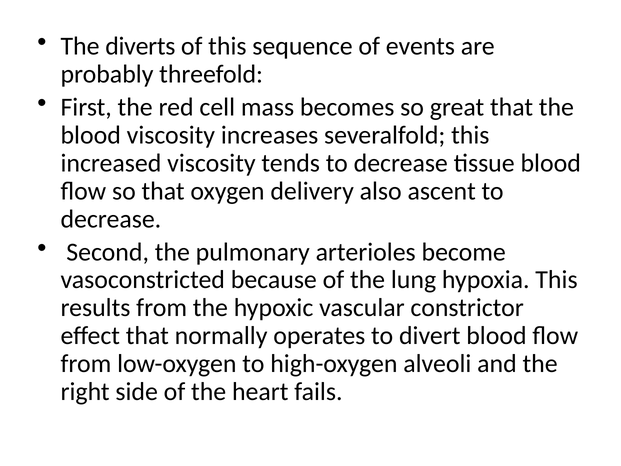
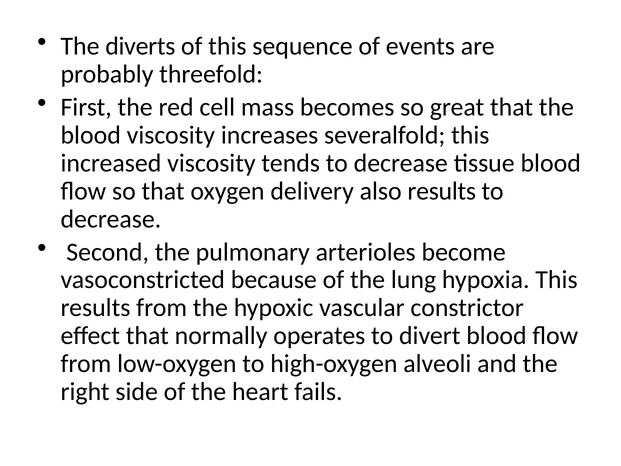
also ascent: ascent -> results (442, 191)
